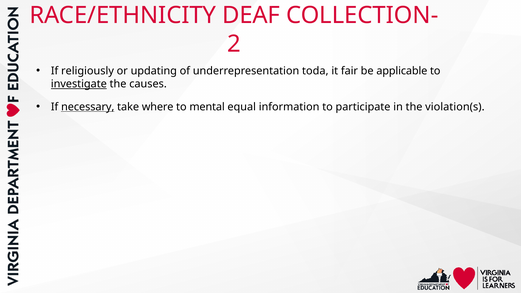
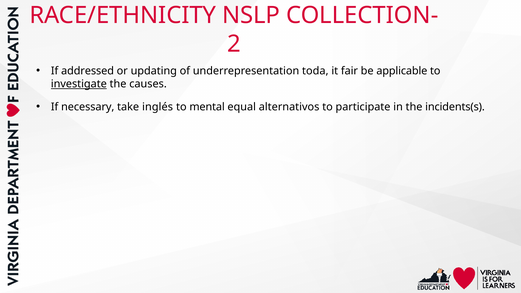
DEAF: DEAF -> NSLP (251, 15)
religiously: religiously -> addressed (88, 71)
necessary underline: present -> none (88, 107)
where: where -> inglés (158, 107)
information: information -> alternativos (289, 107)
violation(s: violation(s -> incidents(s (455, 107)
